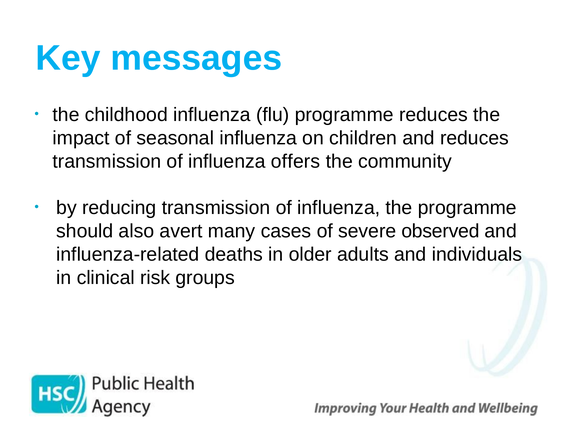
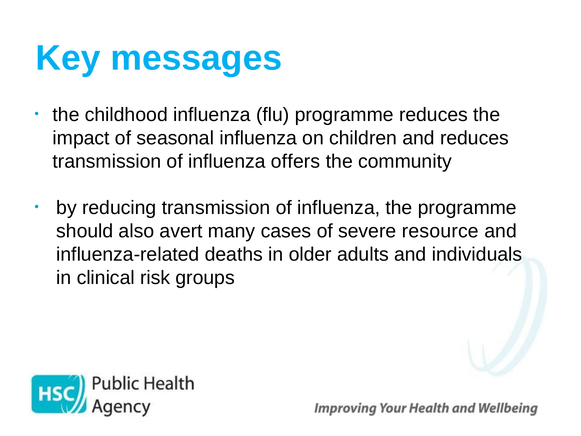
observed: observed -> resource (440, 231)
